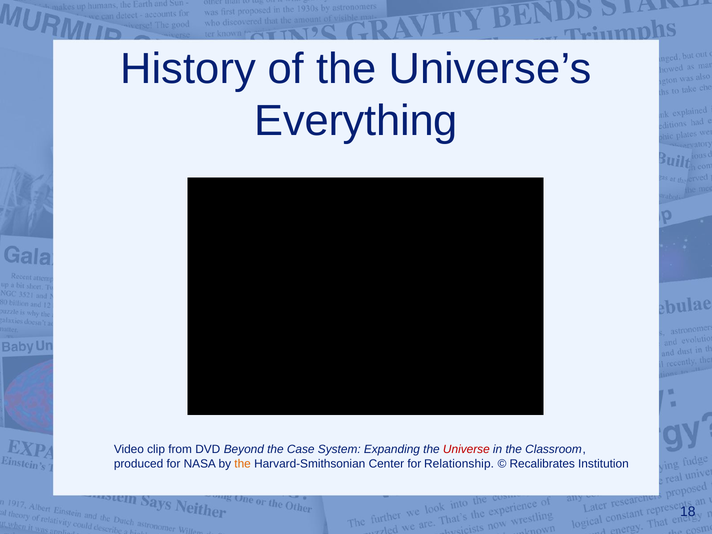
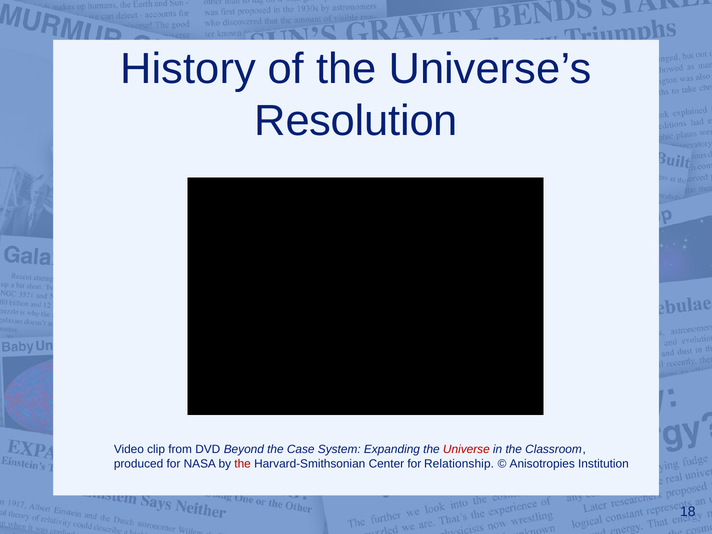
Everything: Everything -> Resolution (356, 121)
the colour: orange -> red (243, 464)
Recalibrates: Recalibrates -> Anisotropies (542, 464)
